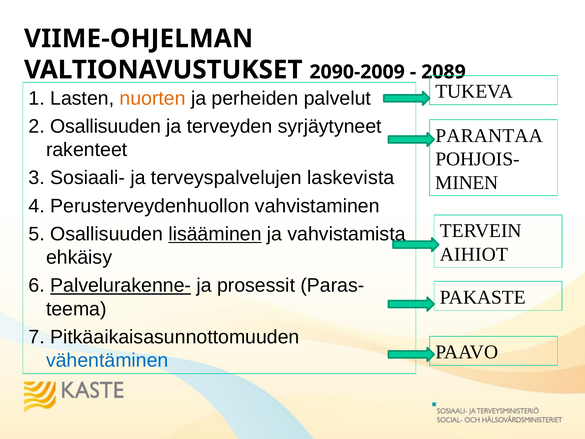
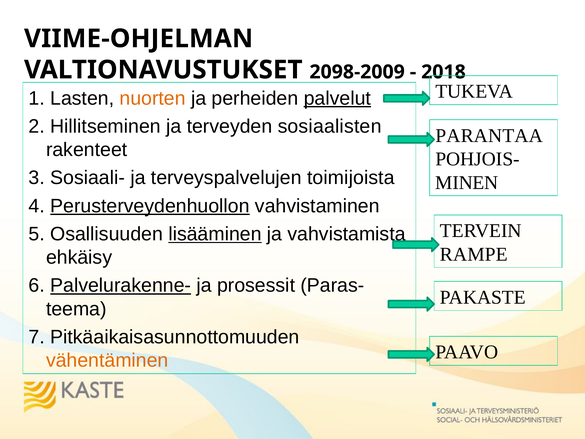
2090-2009: 2090-2009 -> 2098-2009 (357, 72)
2089: 2089 -> 2018 (443, 72)
palvelut underline: none -> present (337, 98)
2 Osallisuuden: Osallisuuden -> Hillitseminen (105, 126)
syrjäytyneet: syrjäytyneet -> sosiaalisten (330, 126)
laskevista: laskevista -> toimijoista (351, 178)
Perusterveydenhuollon underline: none -> present (150, 206)
AIHIOT: AIHIOT -> RAMPE (474, 254)
vähentäminen colour: blue -> orange (107, 360)
